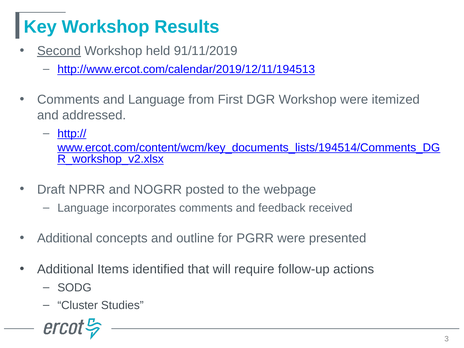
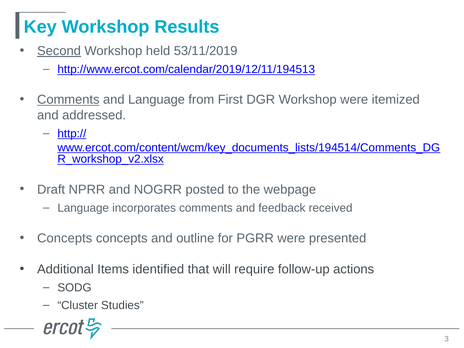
91/11/2019: 91/11/2019 -> 53/11/2019 (206, 51)
Comments underline: none -> present (68, 100)
Additional: Additional -> Concepts (65, 238)
